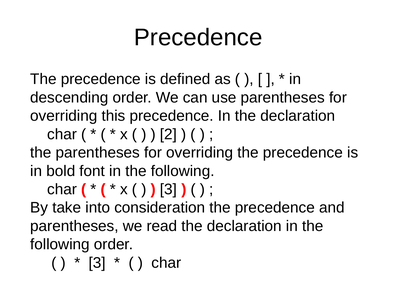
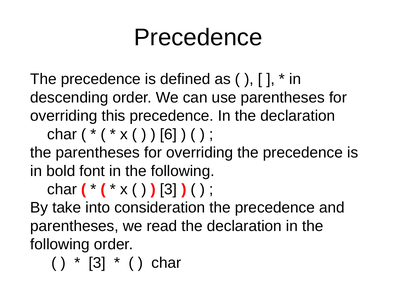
2: 2 -> 6 (168, 134)
